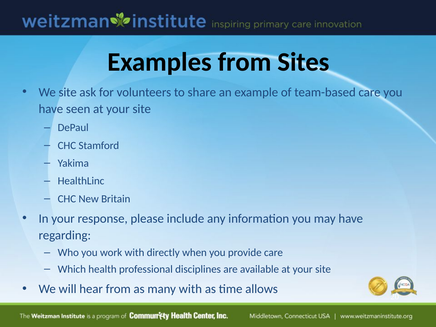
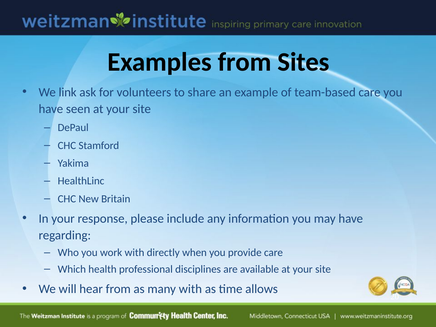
We site: site -> link (68, 92)
